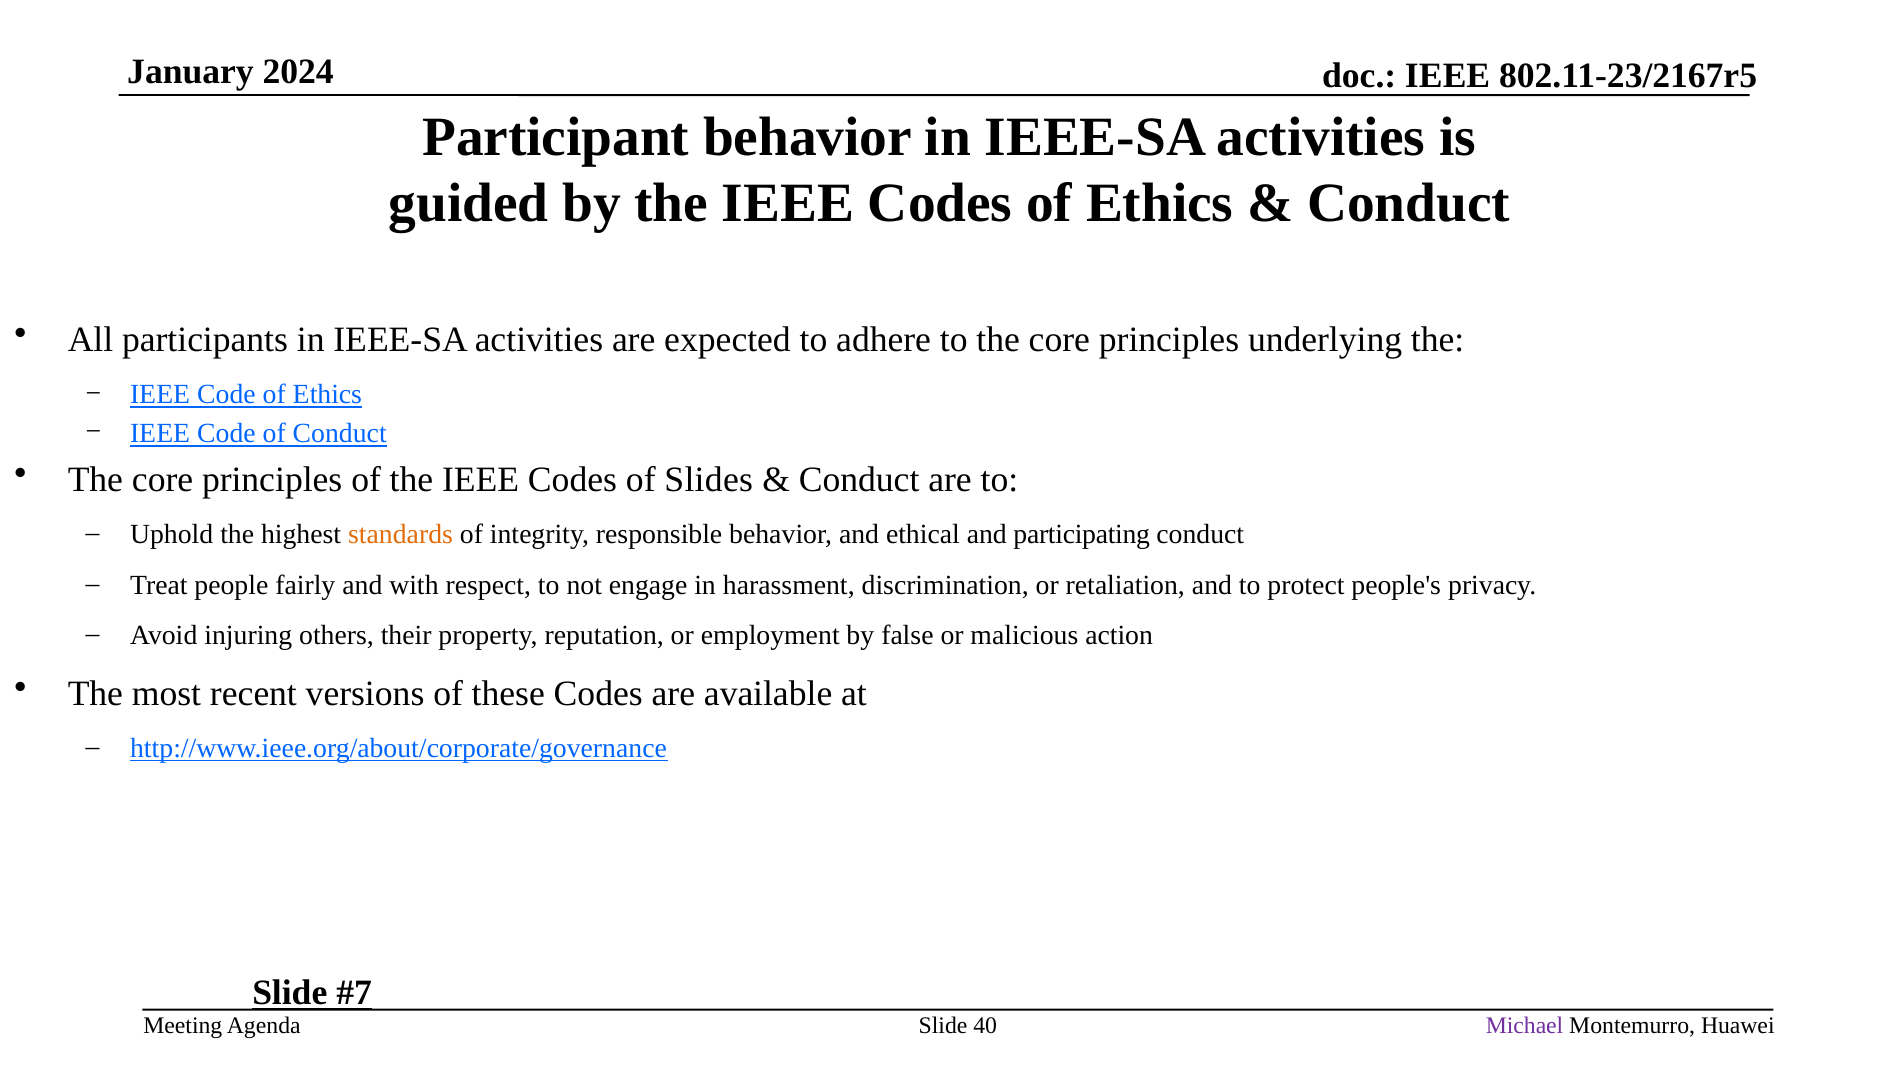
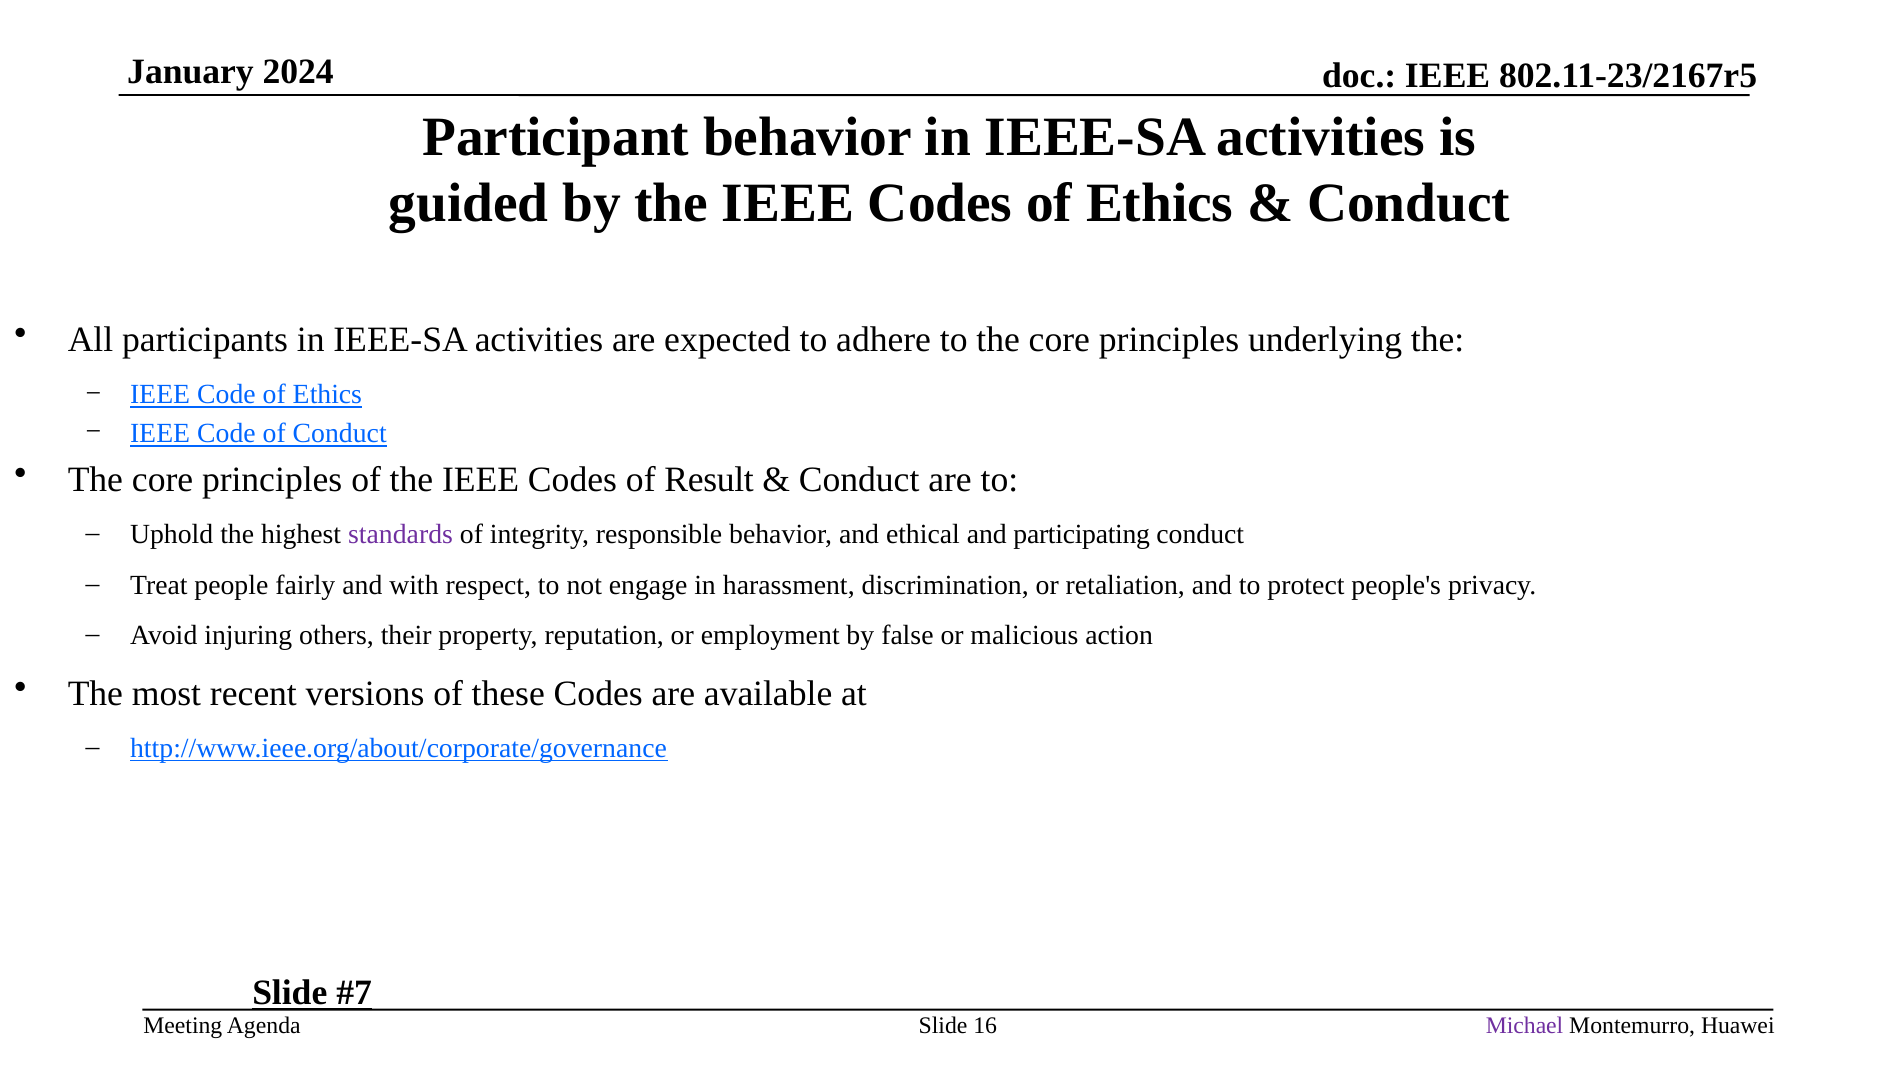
Slides: Slides -> Result (709, 479)
standards colour: orange -> purple (401, 534)
40: 40 -> 16 (985, 1025)
